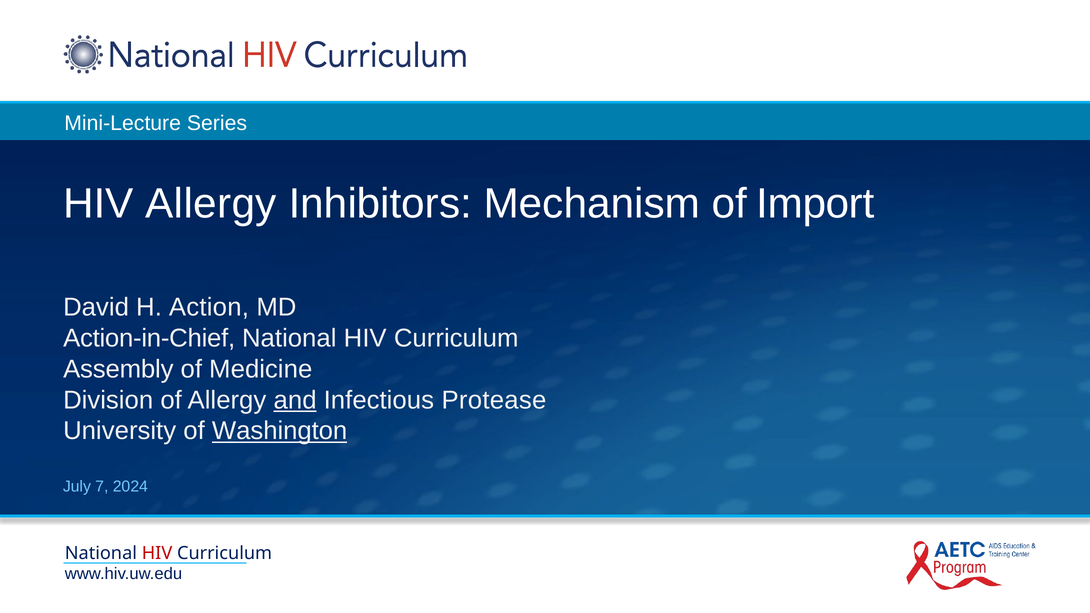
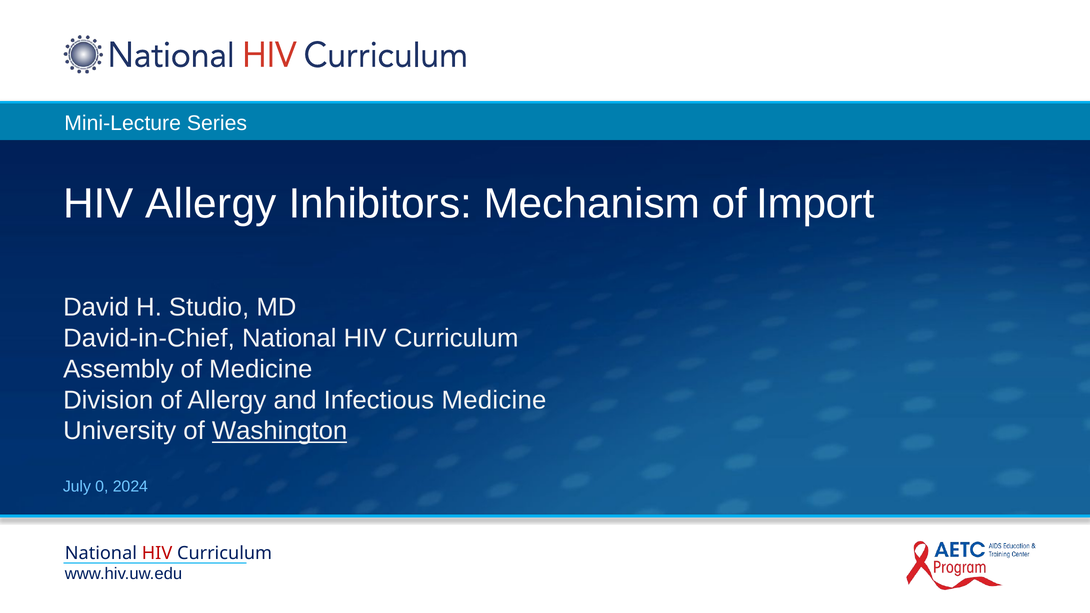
Action: Action -> Studio (209, 307)
Action-in-Chief: Action-in-Chief -> David-in-Chief (149, 338)
and underline: present -> none (295, 400)
Infectious Protease: Protease -> Medicine (494, 400)
7: 7 -> 0 (102, 487)
